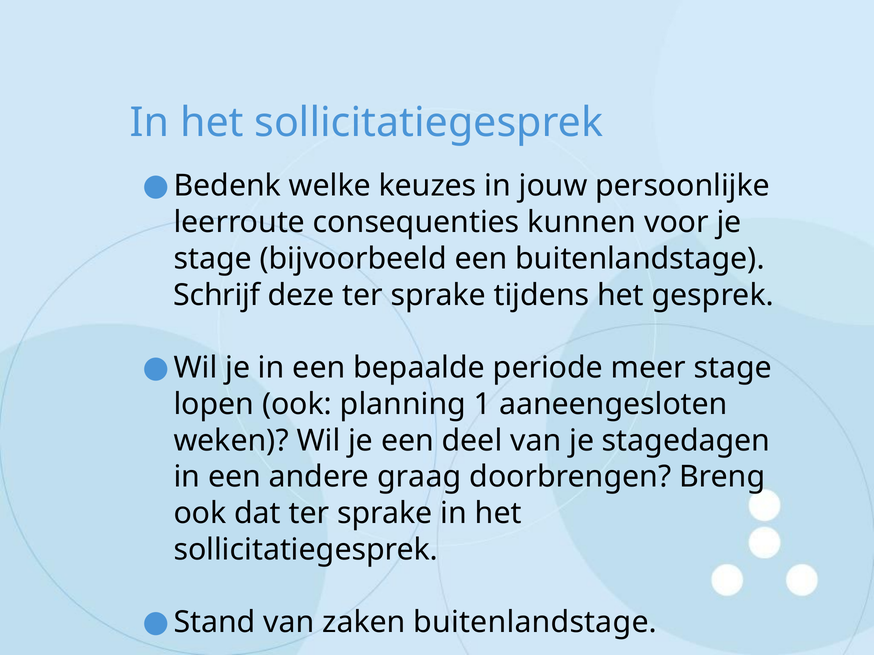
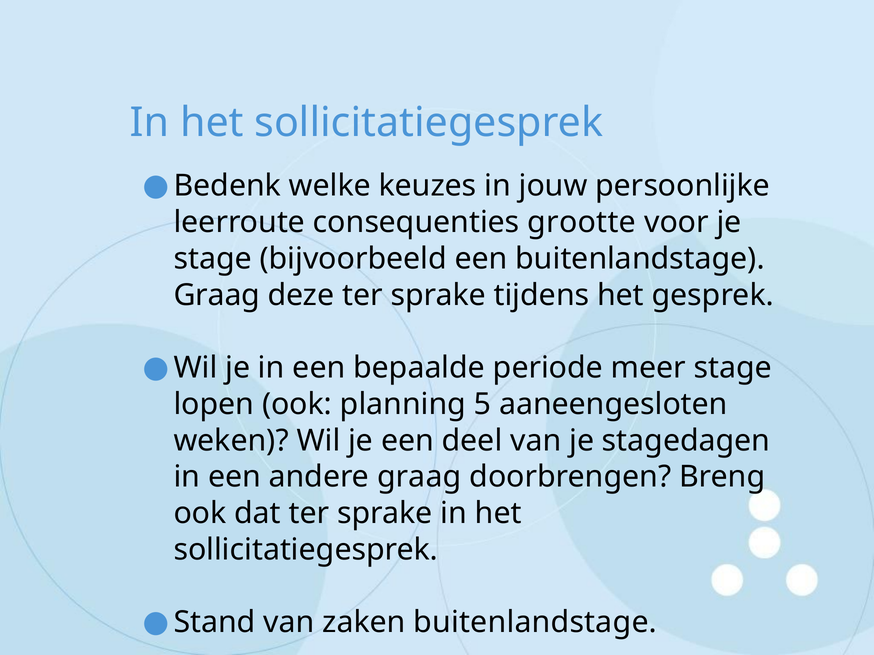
kunnen: kunnen -> grootte (582, 222)
Schrijf: Schrijf -> Graag (217, 295)
1: 1 -> 5 (483, 404)
